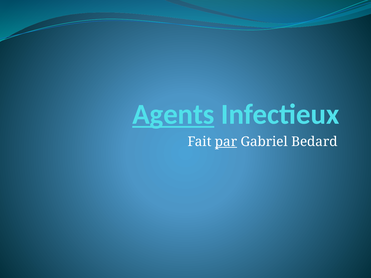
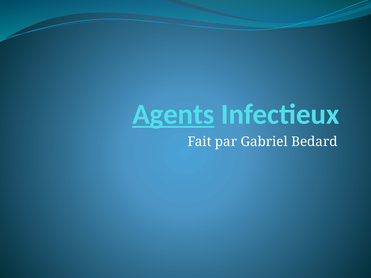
par underline: present -> none (226, 142)
